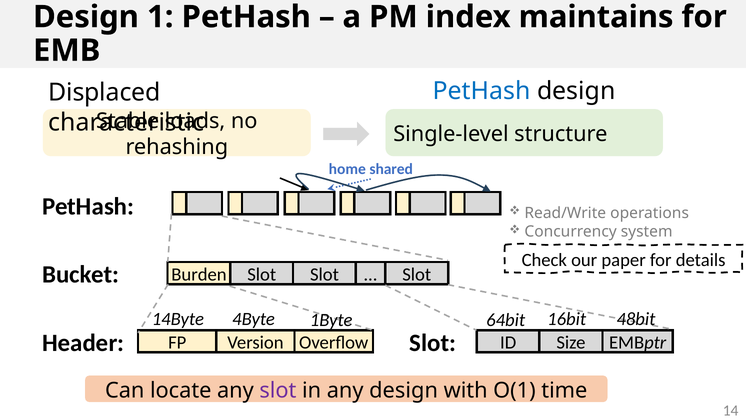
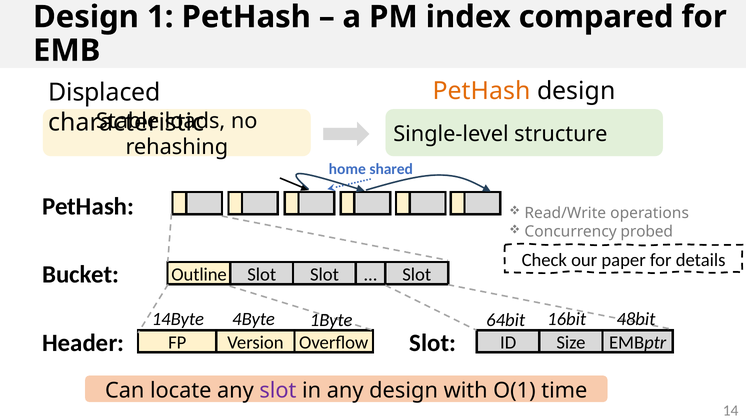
maintains: maintains -> compared (596, 17)
PetHash colour: blue -> orange (482, 91)
system: system -> probed (647, 231)
Burden: Burden -> Outline (199, 274)
